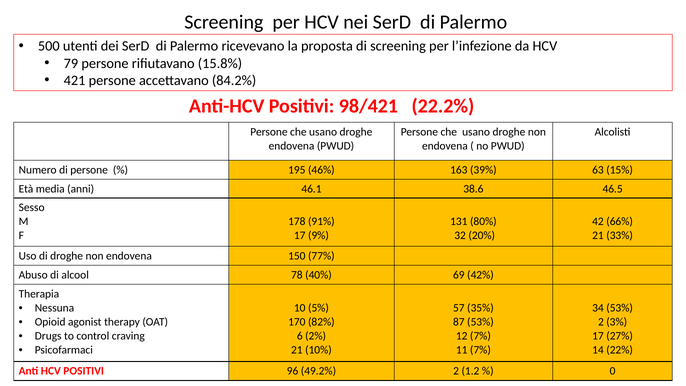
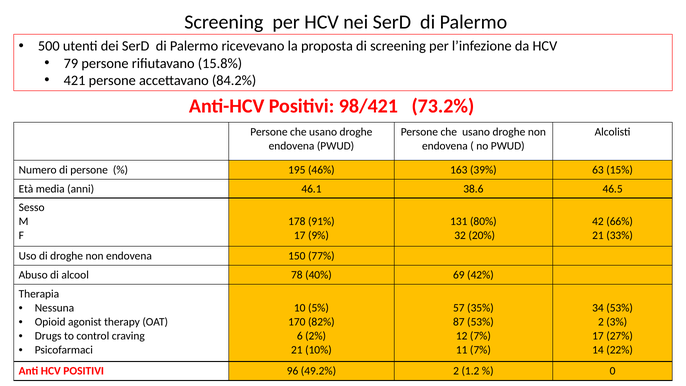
22.2%: 22.2% -> 73.2% (443, 106)
